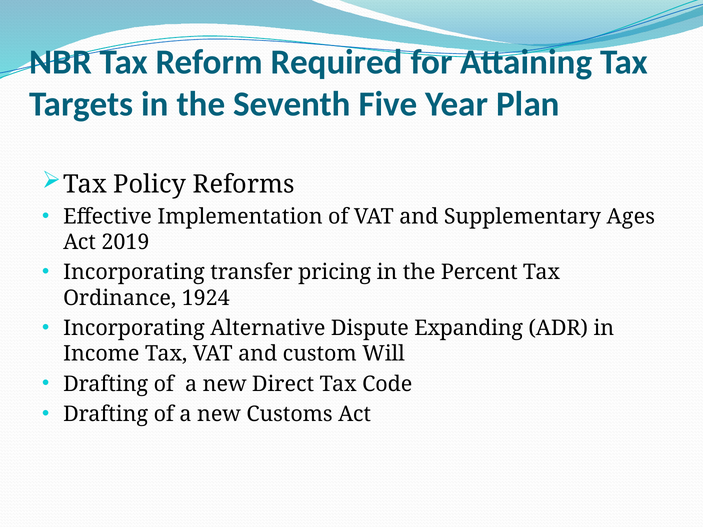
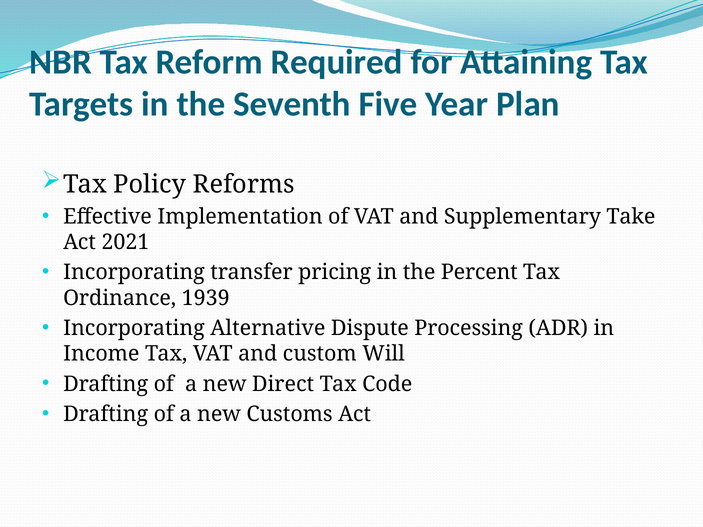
Ages: Ages -> Take (631, 217)
2019: 2019 -> 2021 (125, 242)
1924: 1924 -> 1939 (206, 298)
Expanding: Expanding -> Processing (469, 328)
